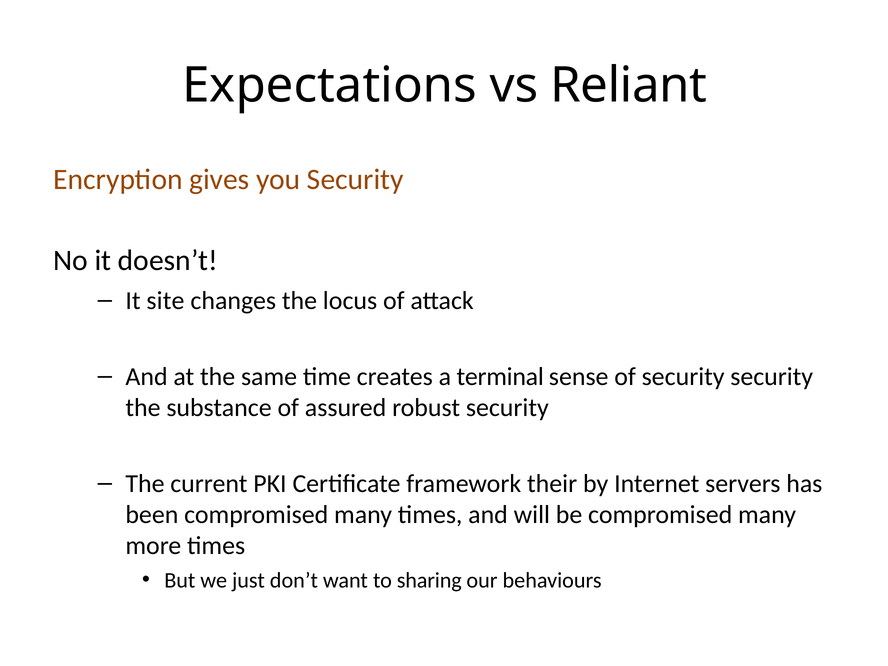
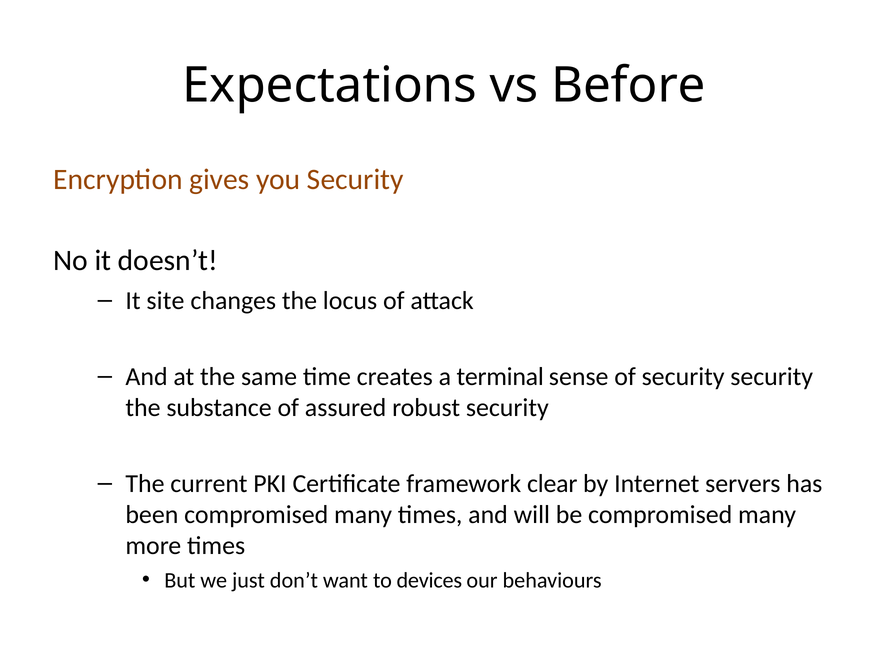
Reliant: Reliant -> Before (628, 86)
their: their -> clear (552, 484)
sharing: sharing -> devices (429, 580)
